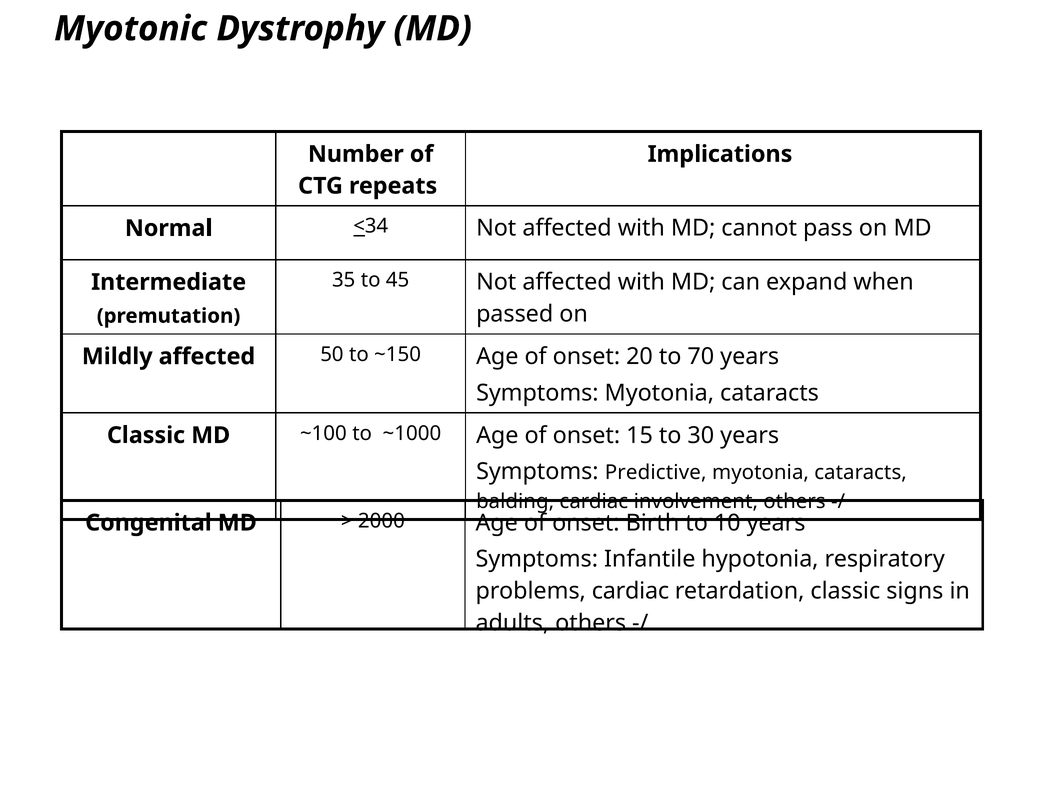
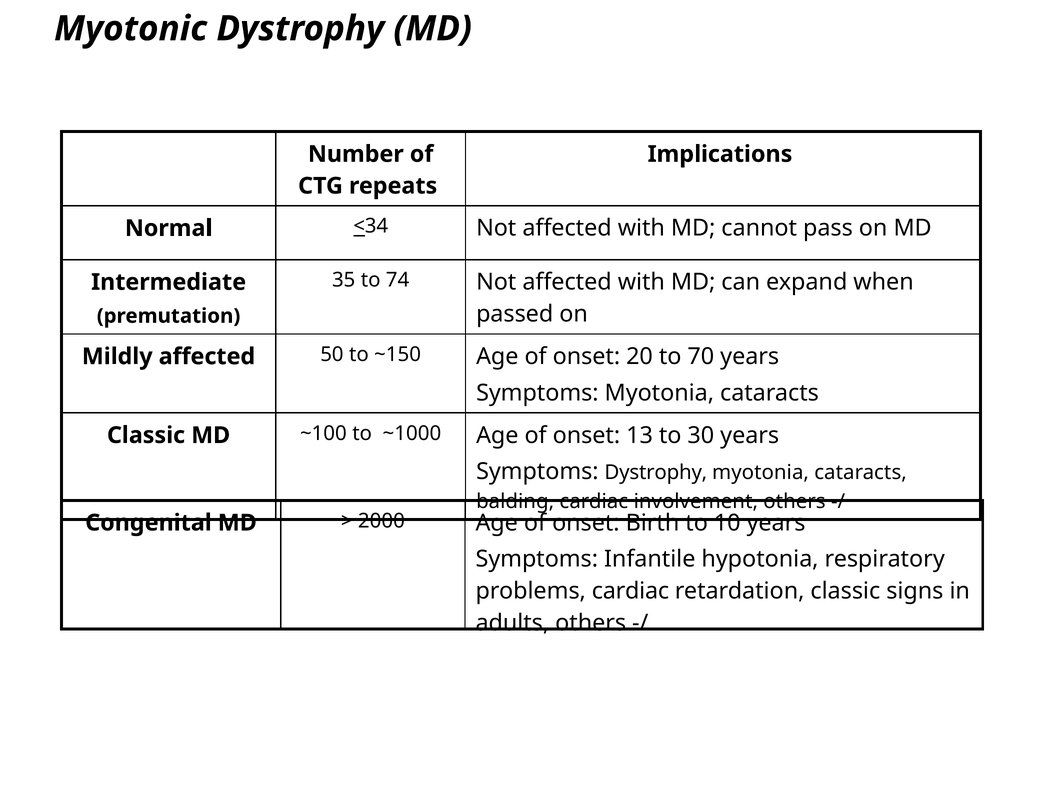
45: 45 -> 74 (398, 280)
15: 15 -> 13 (640, 435)
Symptoms Predictive: Predictive -> Dystrophy (656, 473)
